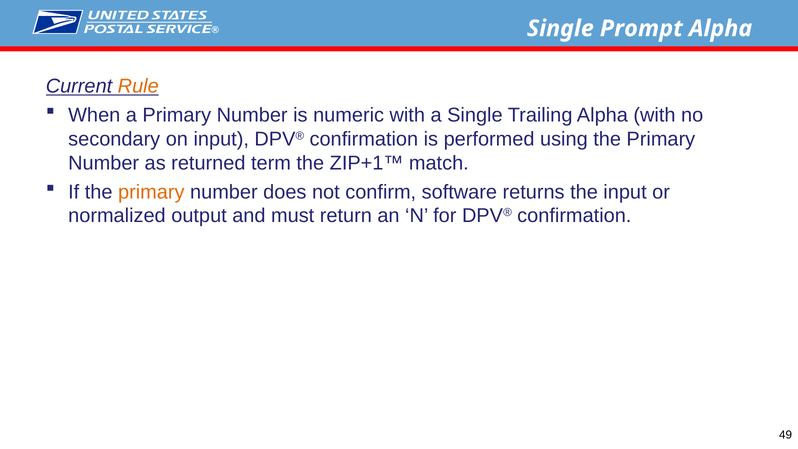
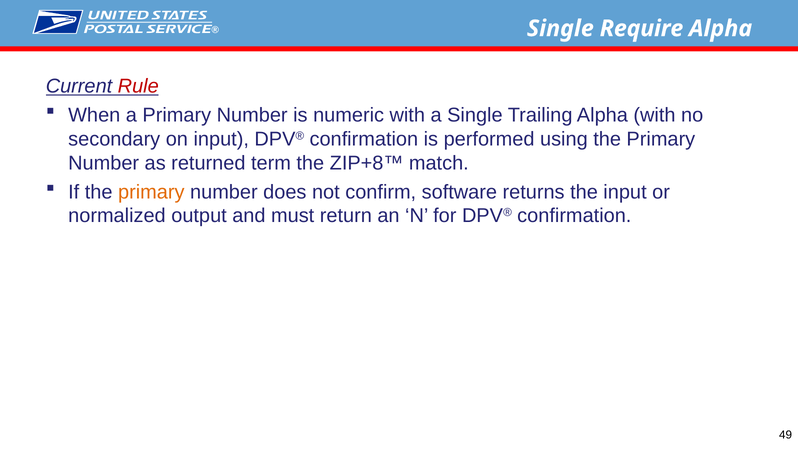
Prompt: Prompt -> Require (642, 28)
Rule colour: orange -> red (138, 86)
ZIP+1™: ZIP+1™ -> ZIP+8™ (367, 163)
